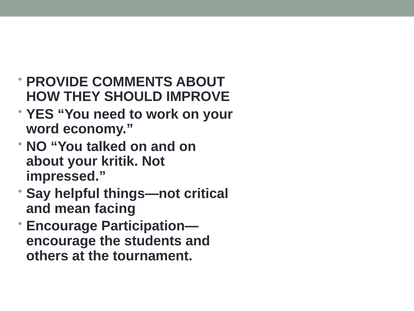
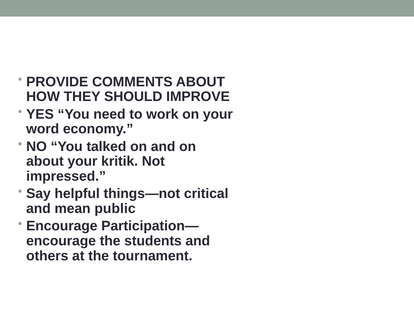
facing: facing -> public (115, 208)
